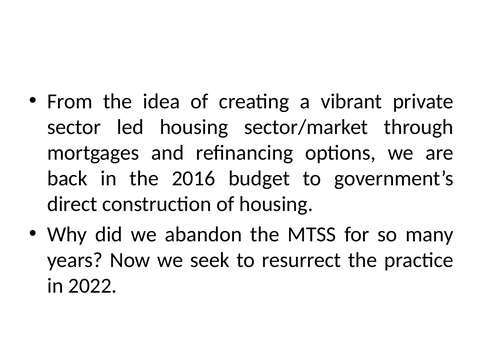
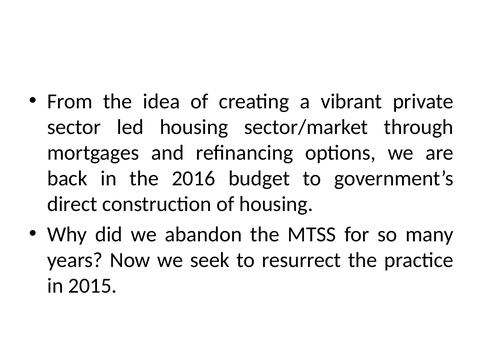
2022: 2022 -> 2015 (93, 286)
